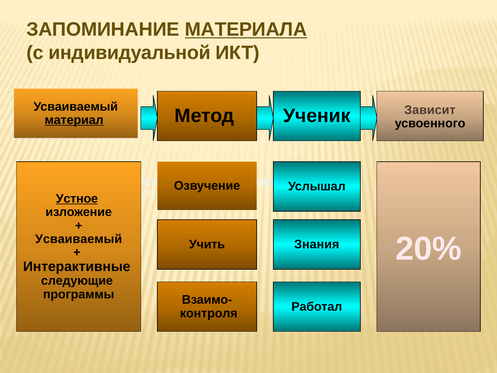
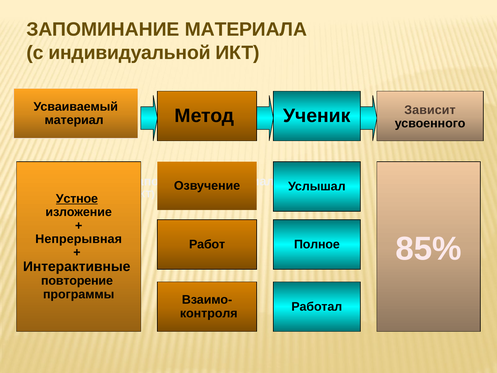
МАТЕРИАЛА underline: present -> none (246, 30)
материал underline: present -> none (74, 120)
Усваиваемый: Усваиваемый -> Непрерывная (79, 239)
20%: 20% -> 85% (429, 249)
Учить: Учить -> Работ (207, 244)
Знания: Знания -> Полное (317, 244)
следующие: следующие -> повторение (77, 281)
